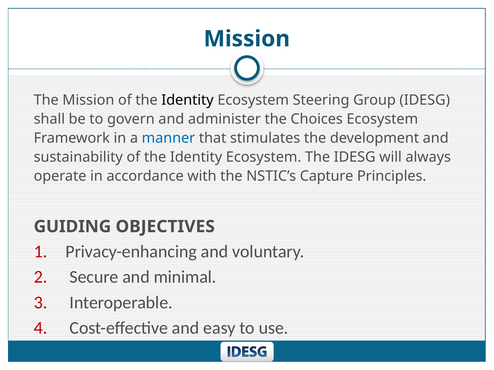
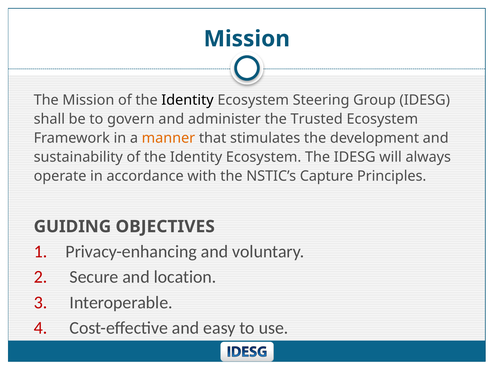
Choices: Choices -> Trusted (317, 119)
manner colour: blue -> orange (168, 138)
minimal: minimal -> location (185, 277)
